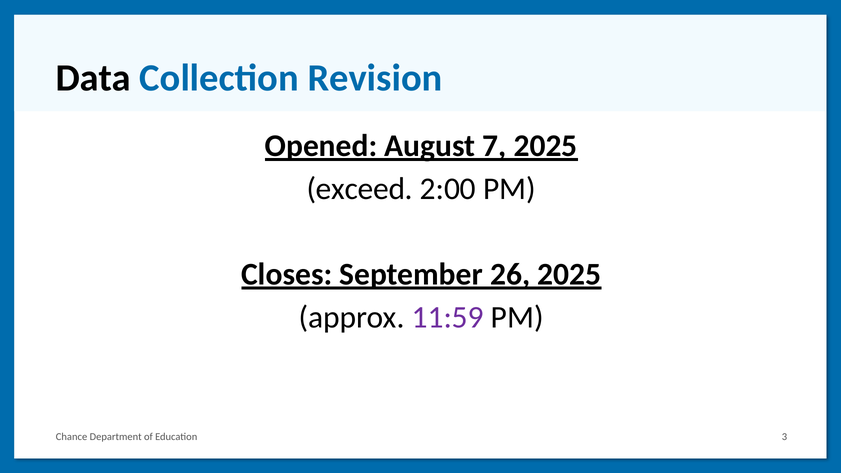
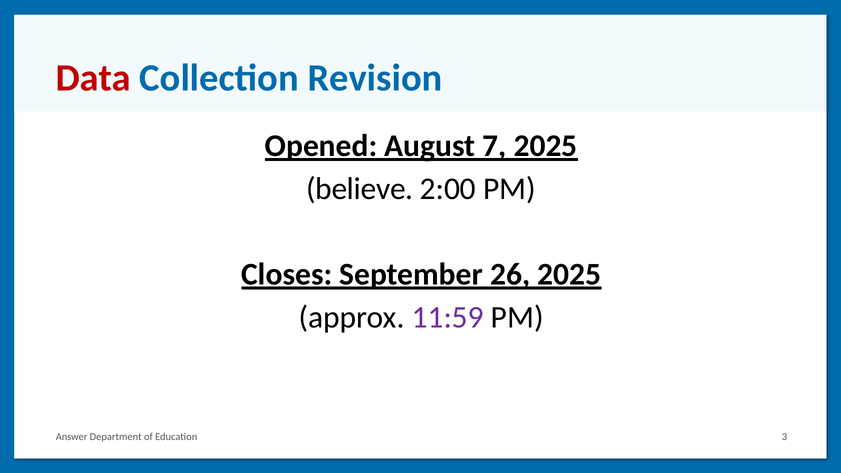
Data colour: black -> red (93, 78)
exceed: exceed -> believe (360, 189)
Chance: Chance -> Answer (72, 437)
